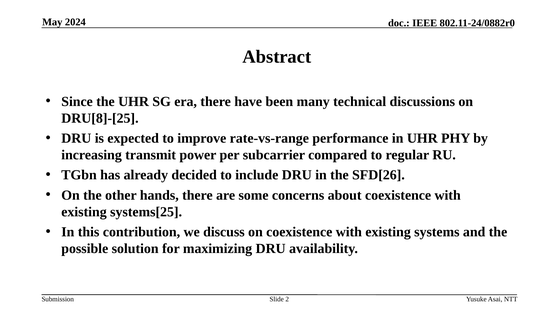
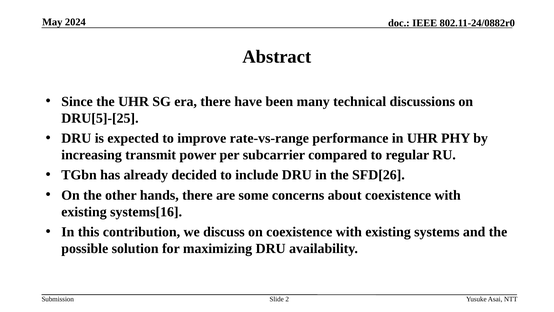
DRU[8]-[25: DRU[8]-[25 -> DRU[5]-[25 (100, 118)
systems[25: systems[25 -> systems[16 (146, 212)
